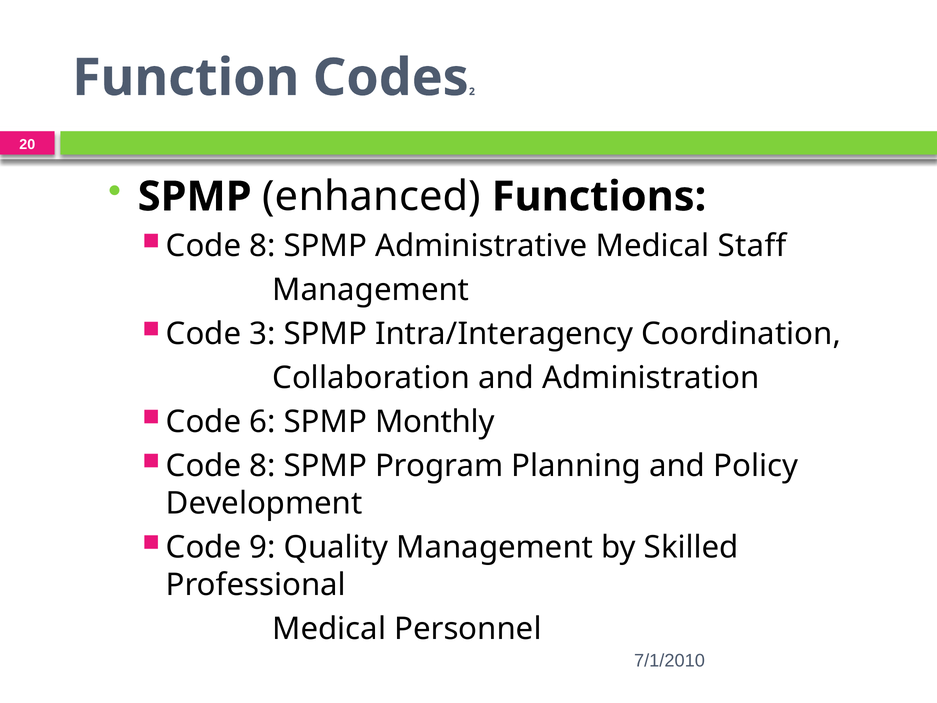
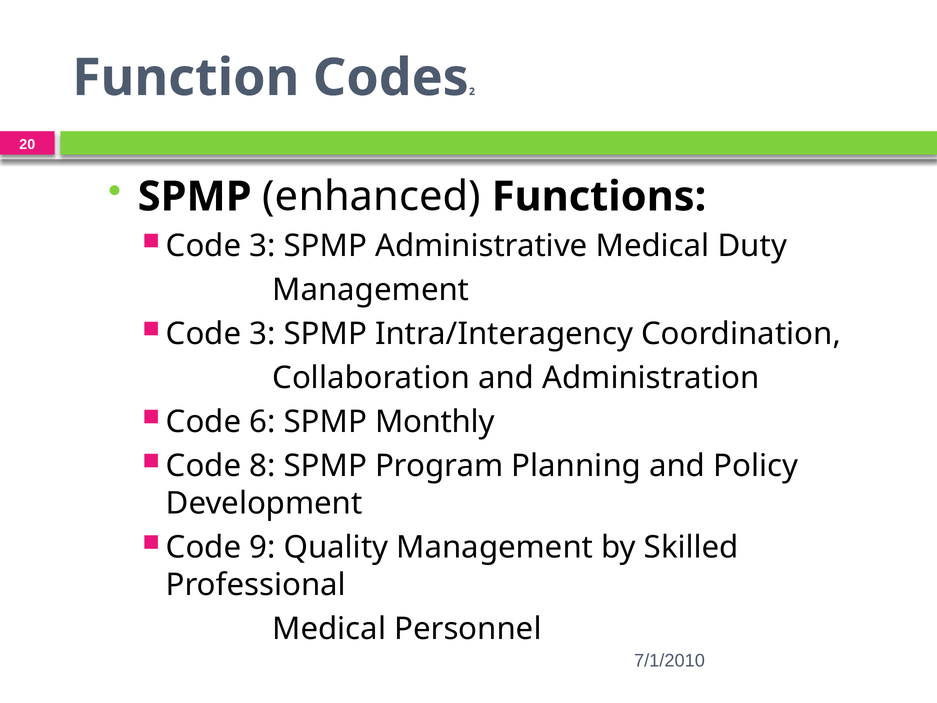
8: 8 -> 3 (263, 246)
Staff: Staff -> Duty (752, 246)
